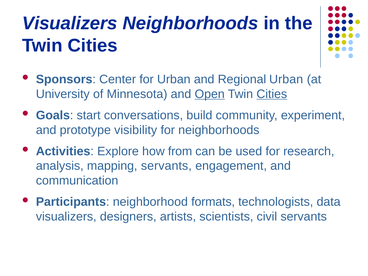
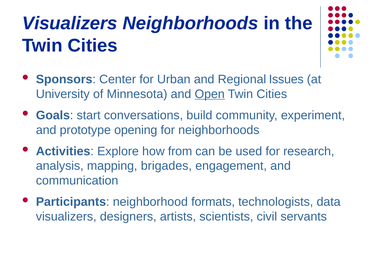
Regional Urban: Urban -> Issues (286, 79)
Cities underline: present -> none (272, 94)
visibility: visibility -> opening (136, 130)
mapping servants: servants -> brigades (166, 166)
